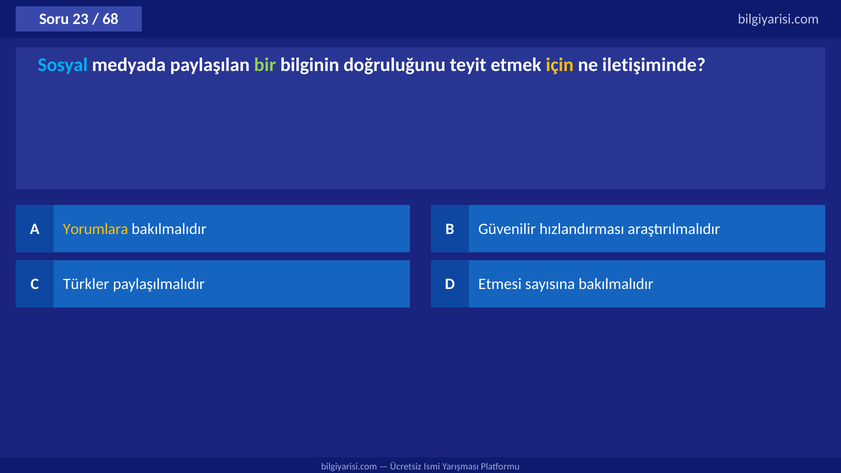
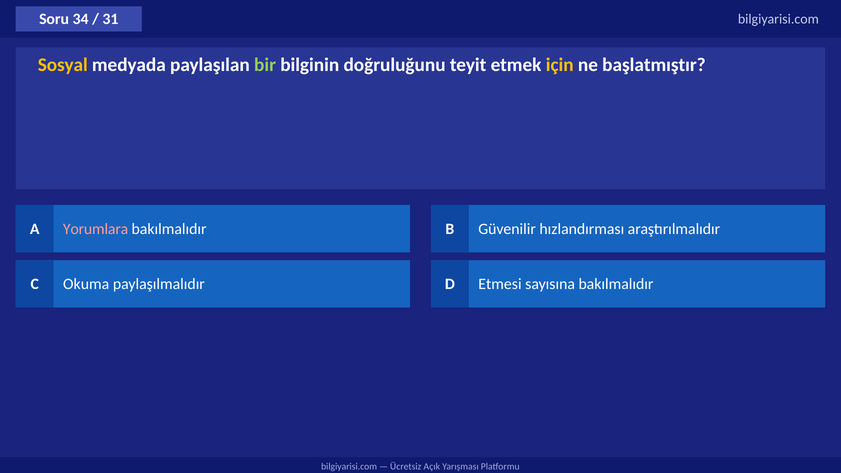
23: 23 -> 34 (81, 19)
68: 68 -> 31 (110, 19)
Sosyal colour: light blue -> yellow (63, 65)
iletişiminde: iletişiminde -> başlatmıştır (654, 65)
Yorumlara colour: yellow -> pink (96, 229)
Türkler: Türkler -> Okuma (86, 284)
Ismi: Ismi -> Açık (432, 467)
